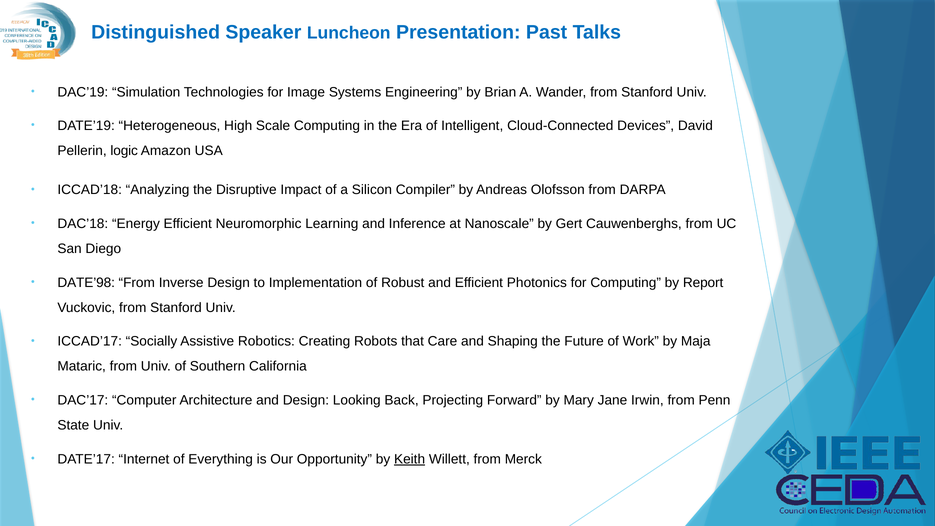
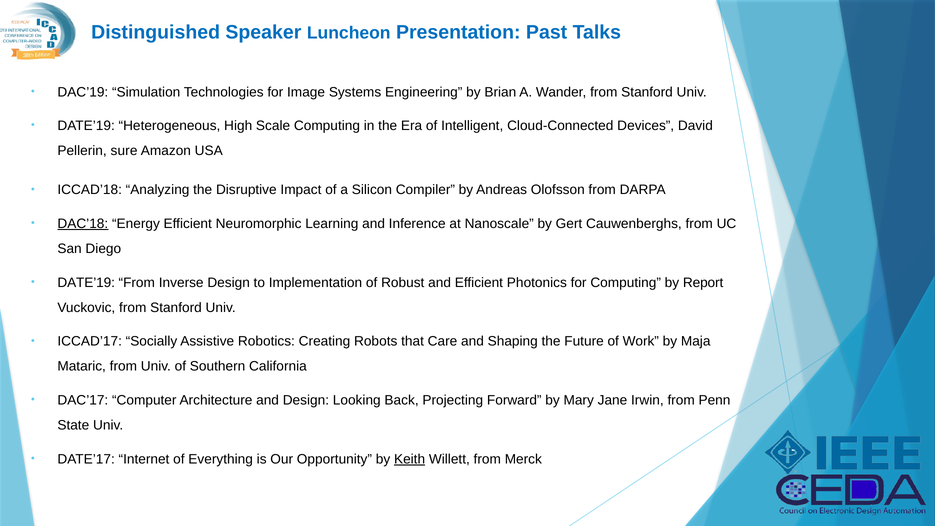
logic: logic -> sure (124, 151)
DAC’18 underline: none -> present (83, 224)
DATE’98: DATE’98 -> DATE’19 (86, 283)
